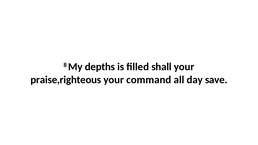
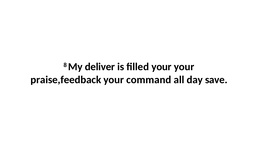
depths: depths -> deliver (100, 67)
filled shall: shall -> your (161, 67)
praise,righteous: praise,righteous -> praise,feedback (66, 80)
